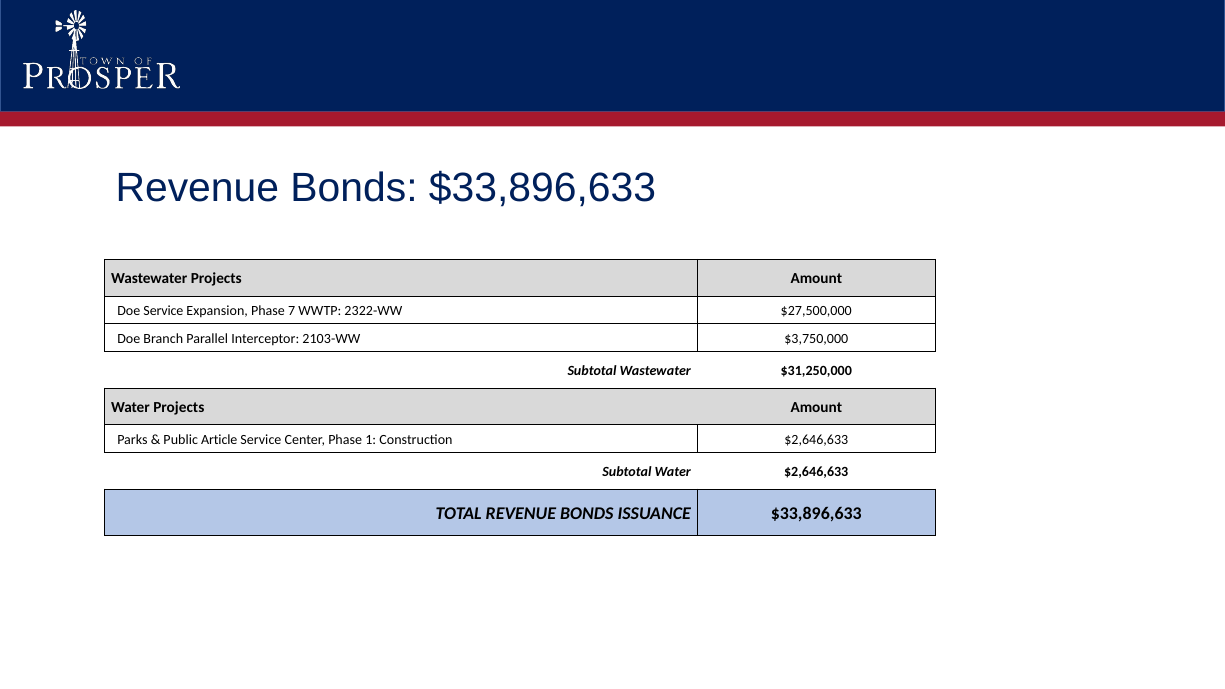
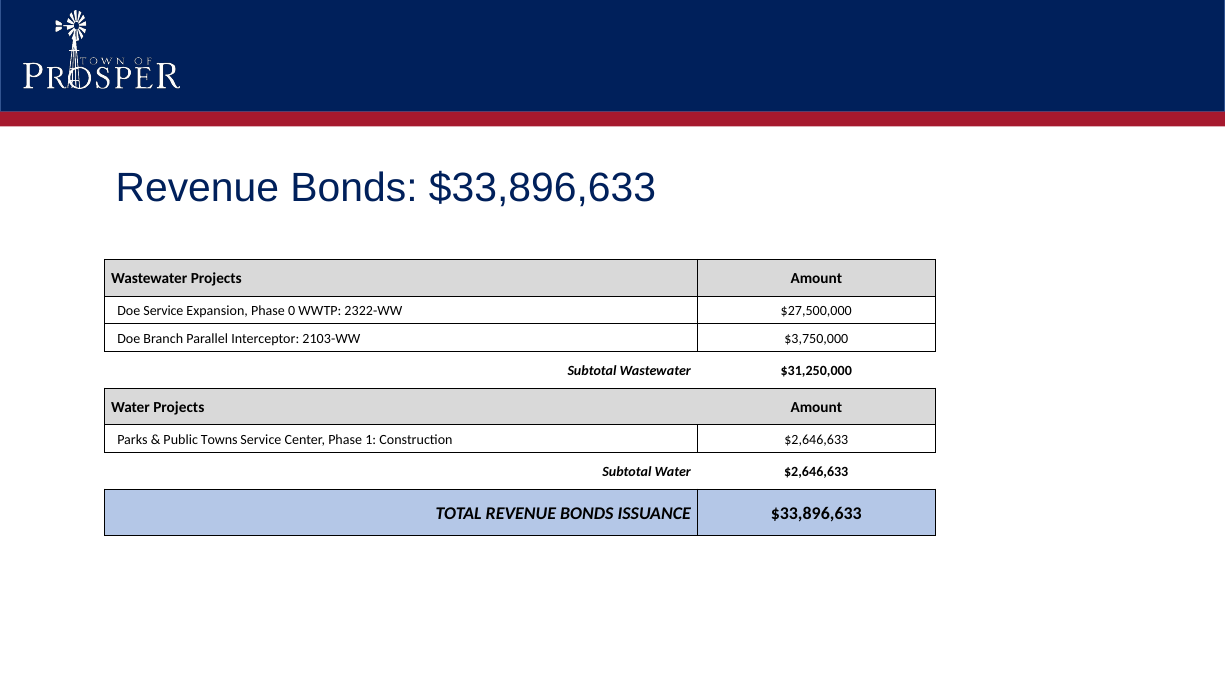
7: 7 -> 0 (292, 311)
Article: Article -> Towns (219, 439)
